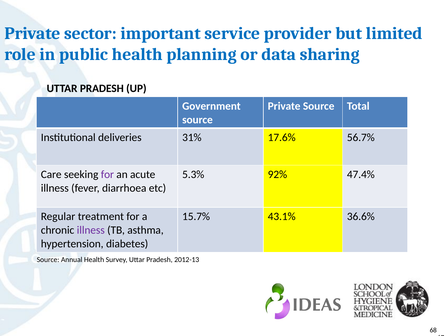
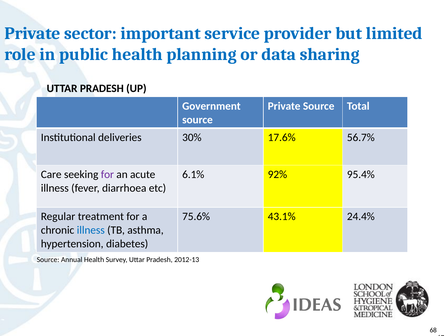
31%: 31% -> 30% (192, 137)
5.3%: 5.3% -> 6.1% (193, 174)
47.4%: 47.4% -> 95.4% (361, 174)
15.7%: 15.7% -> 75.6% (196, 217)
36.6%: 36.6% -> 24.4% (361, 217)
illness colour: purple -> blue (91, 230)
